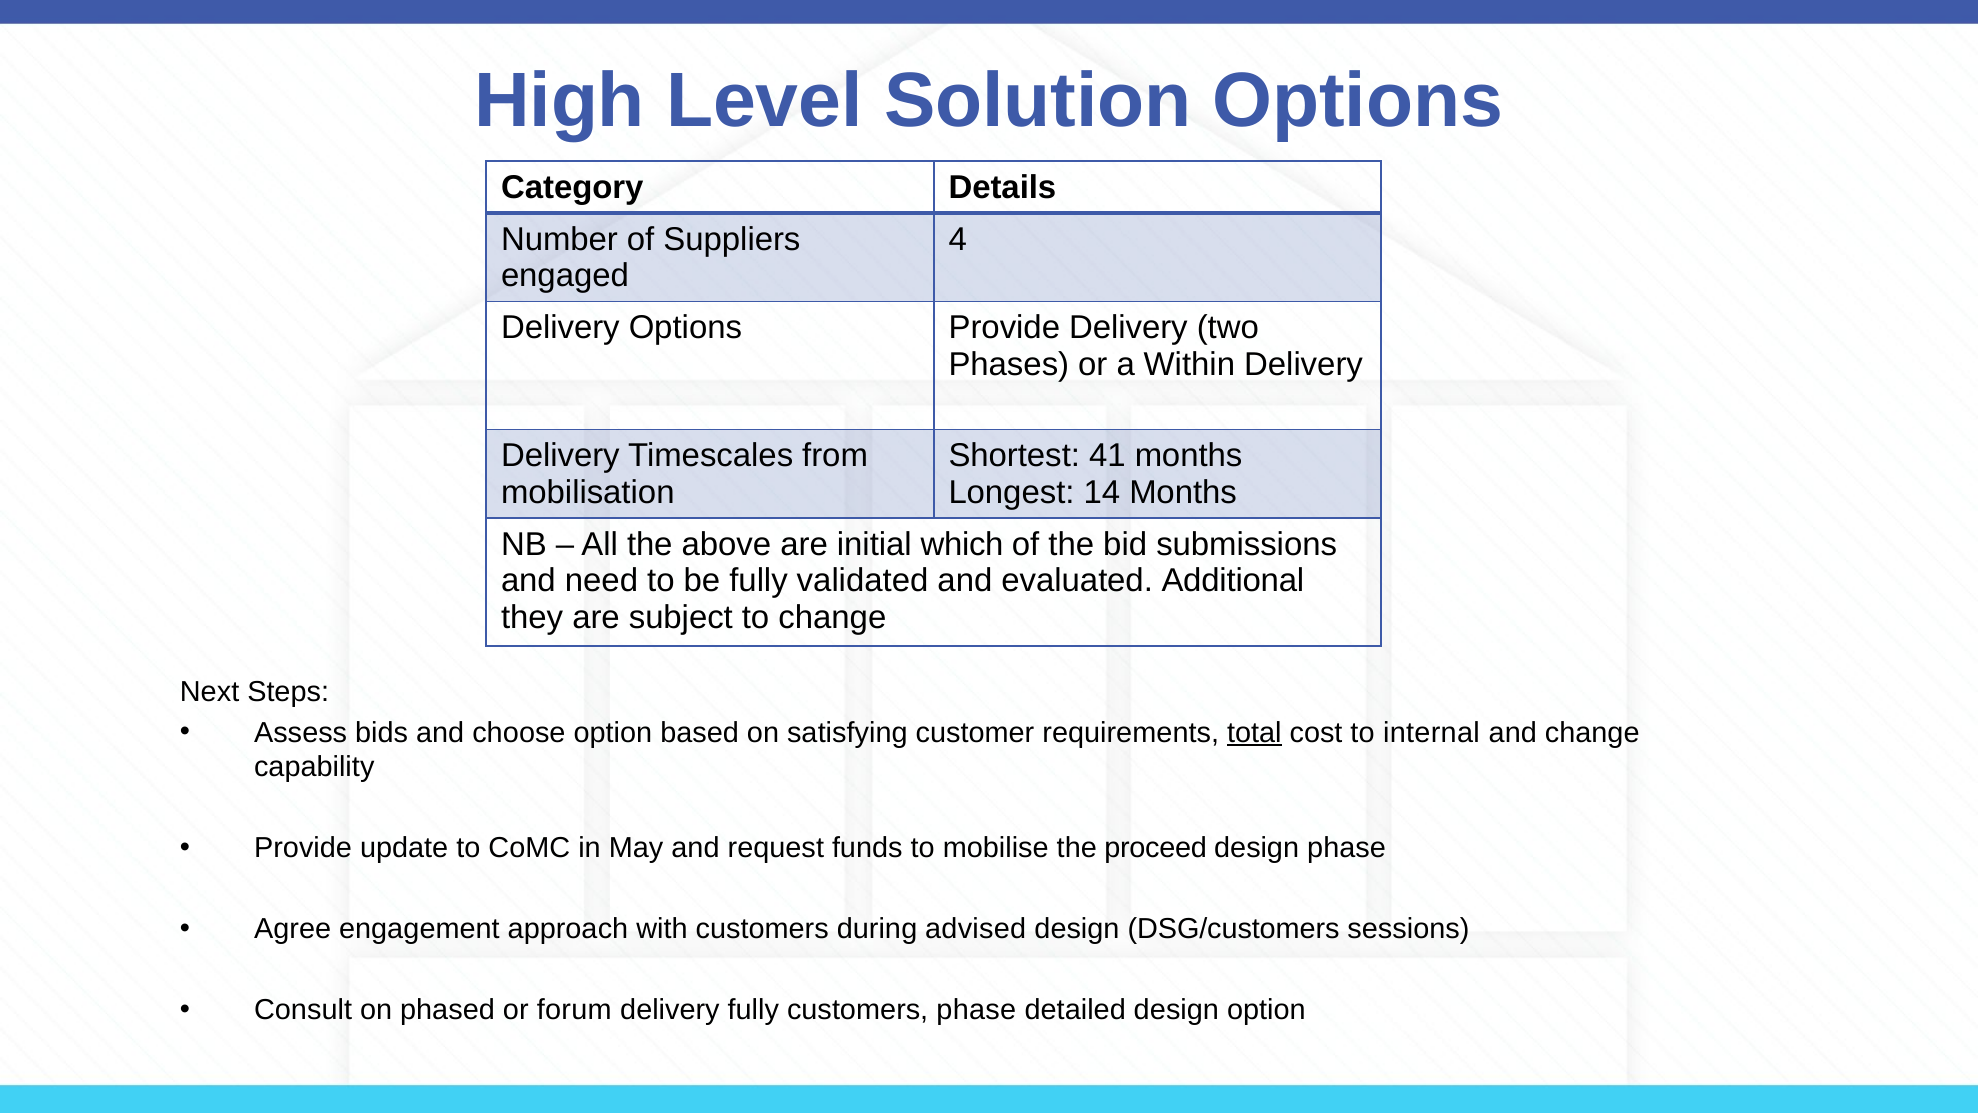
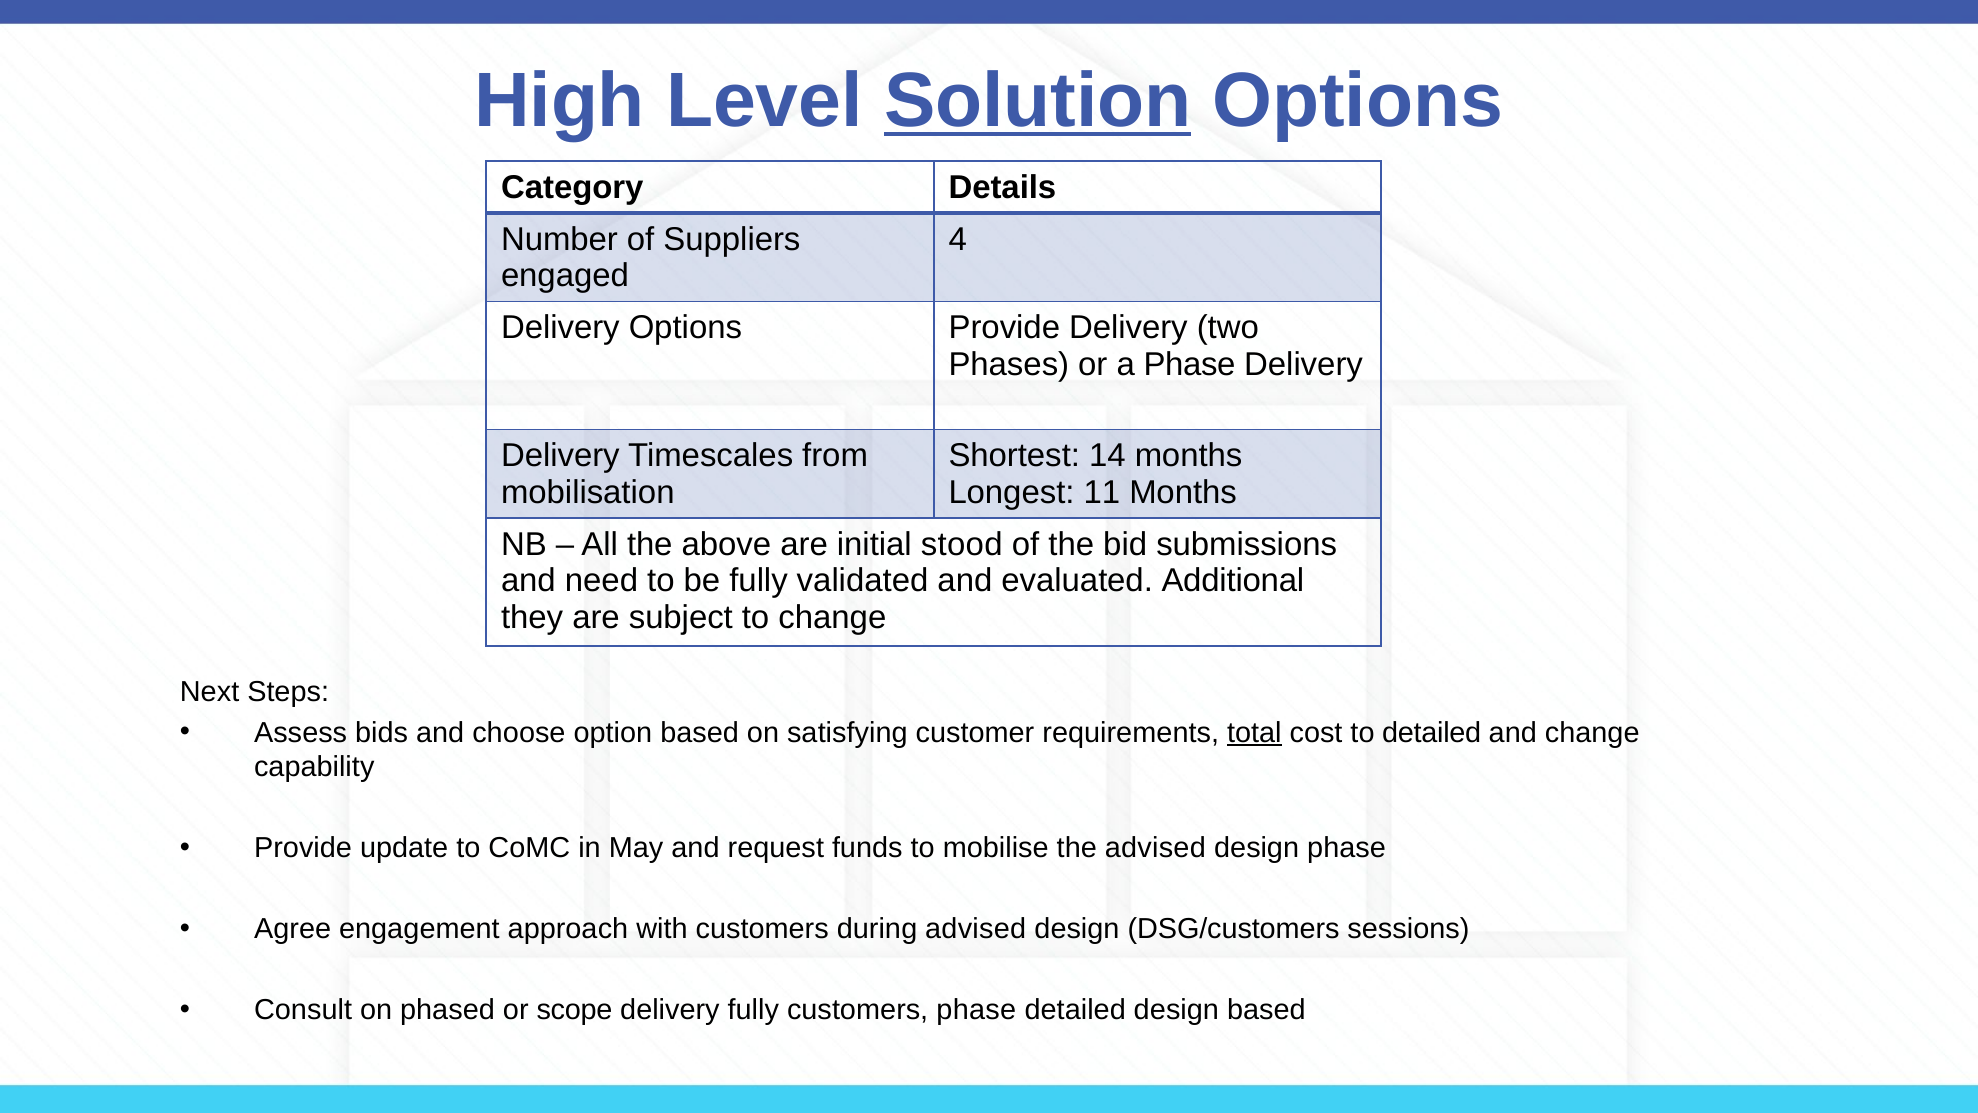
Solution underline: none -> present (1038, 101)
a Within: Within -> Phase (1190, 364)
41: 41 -> 14 (1107, 456)
14: 14 -> 11 (1102, 492)
which: which -> stood (962, 544)
to internal: internal -> detailed (1432, 732)
the proceed: proceed -> advised (1155, 848)
forum: forum -> scope (574, 1010)
design option: option -> based (1266, 1010)
